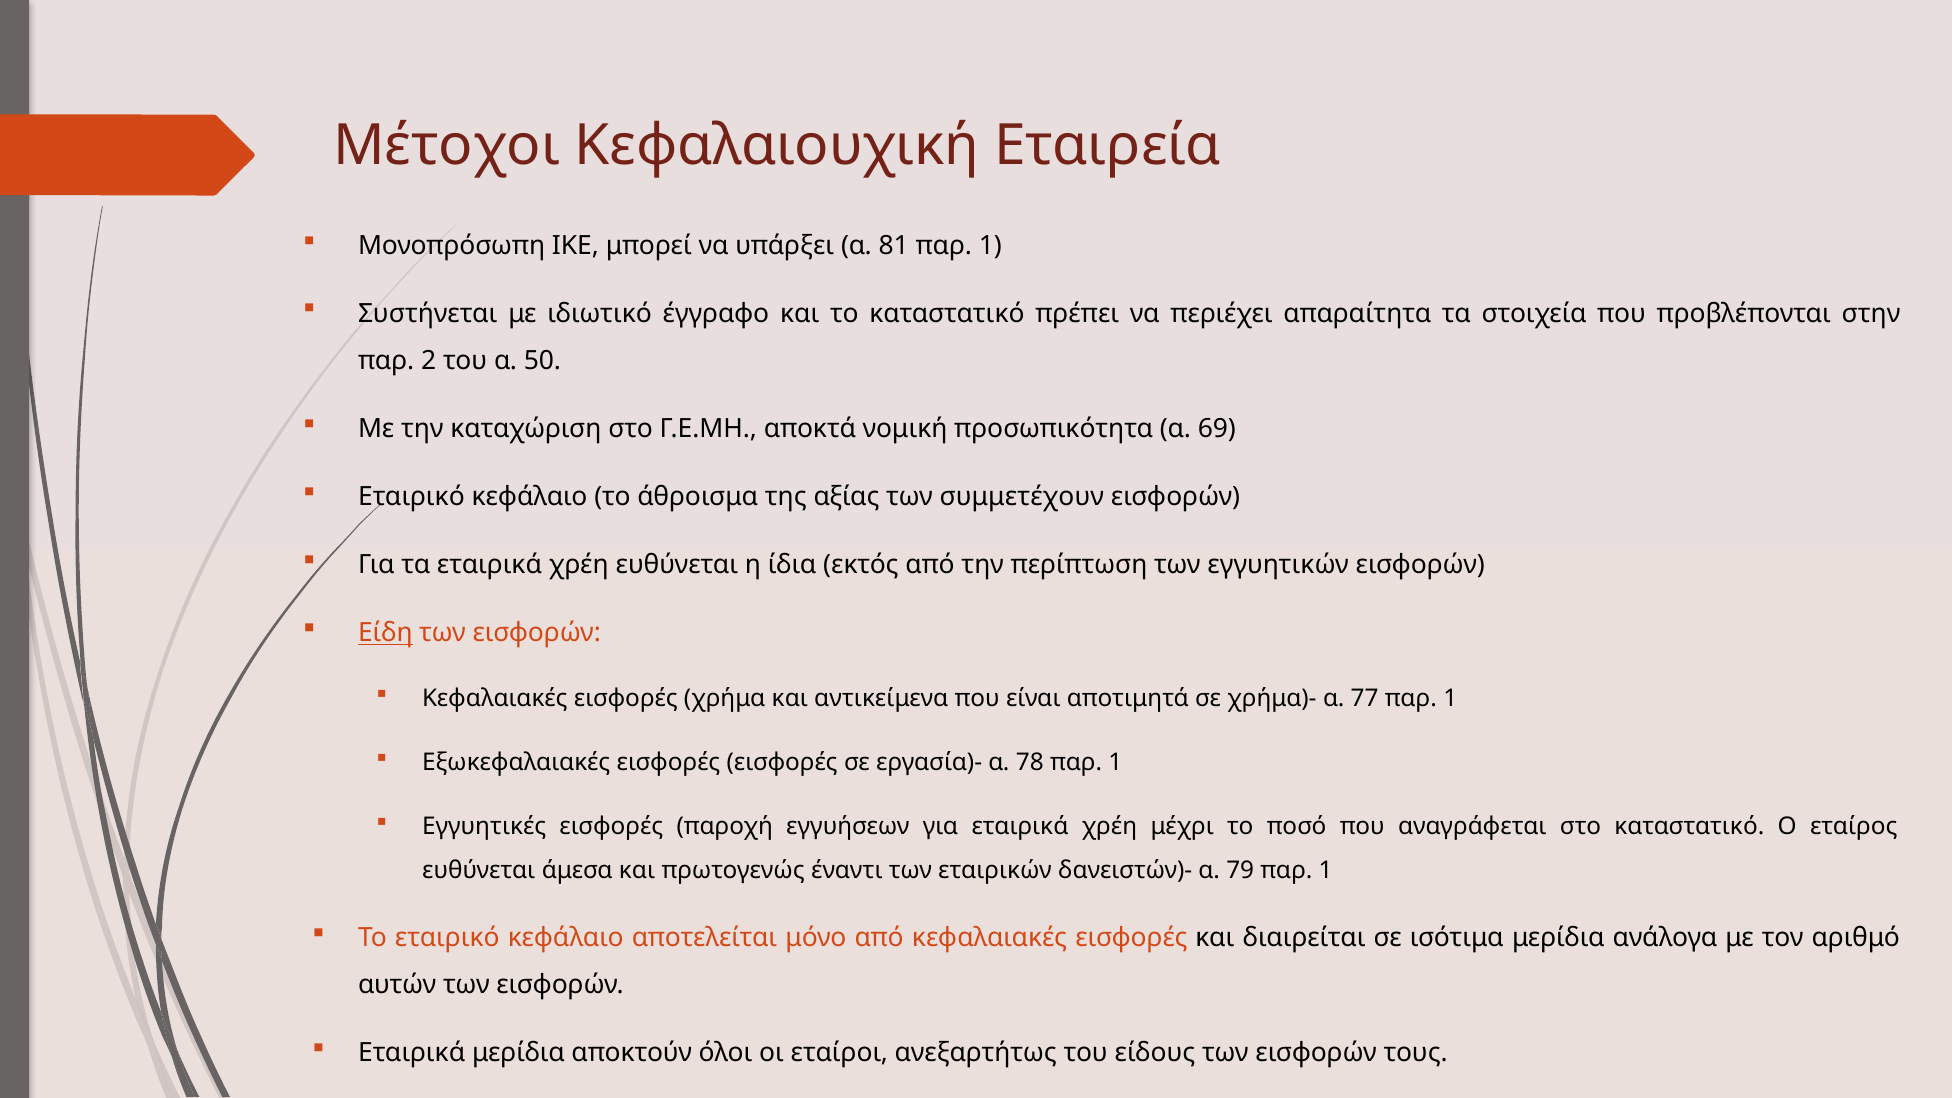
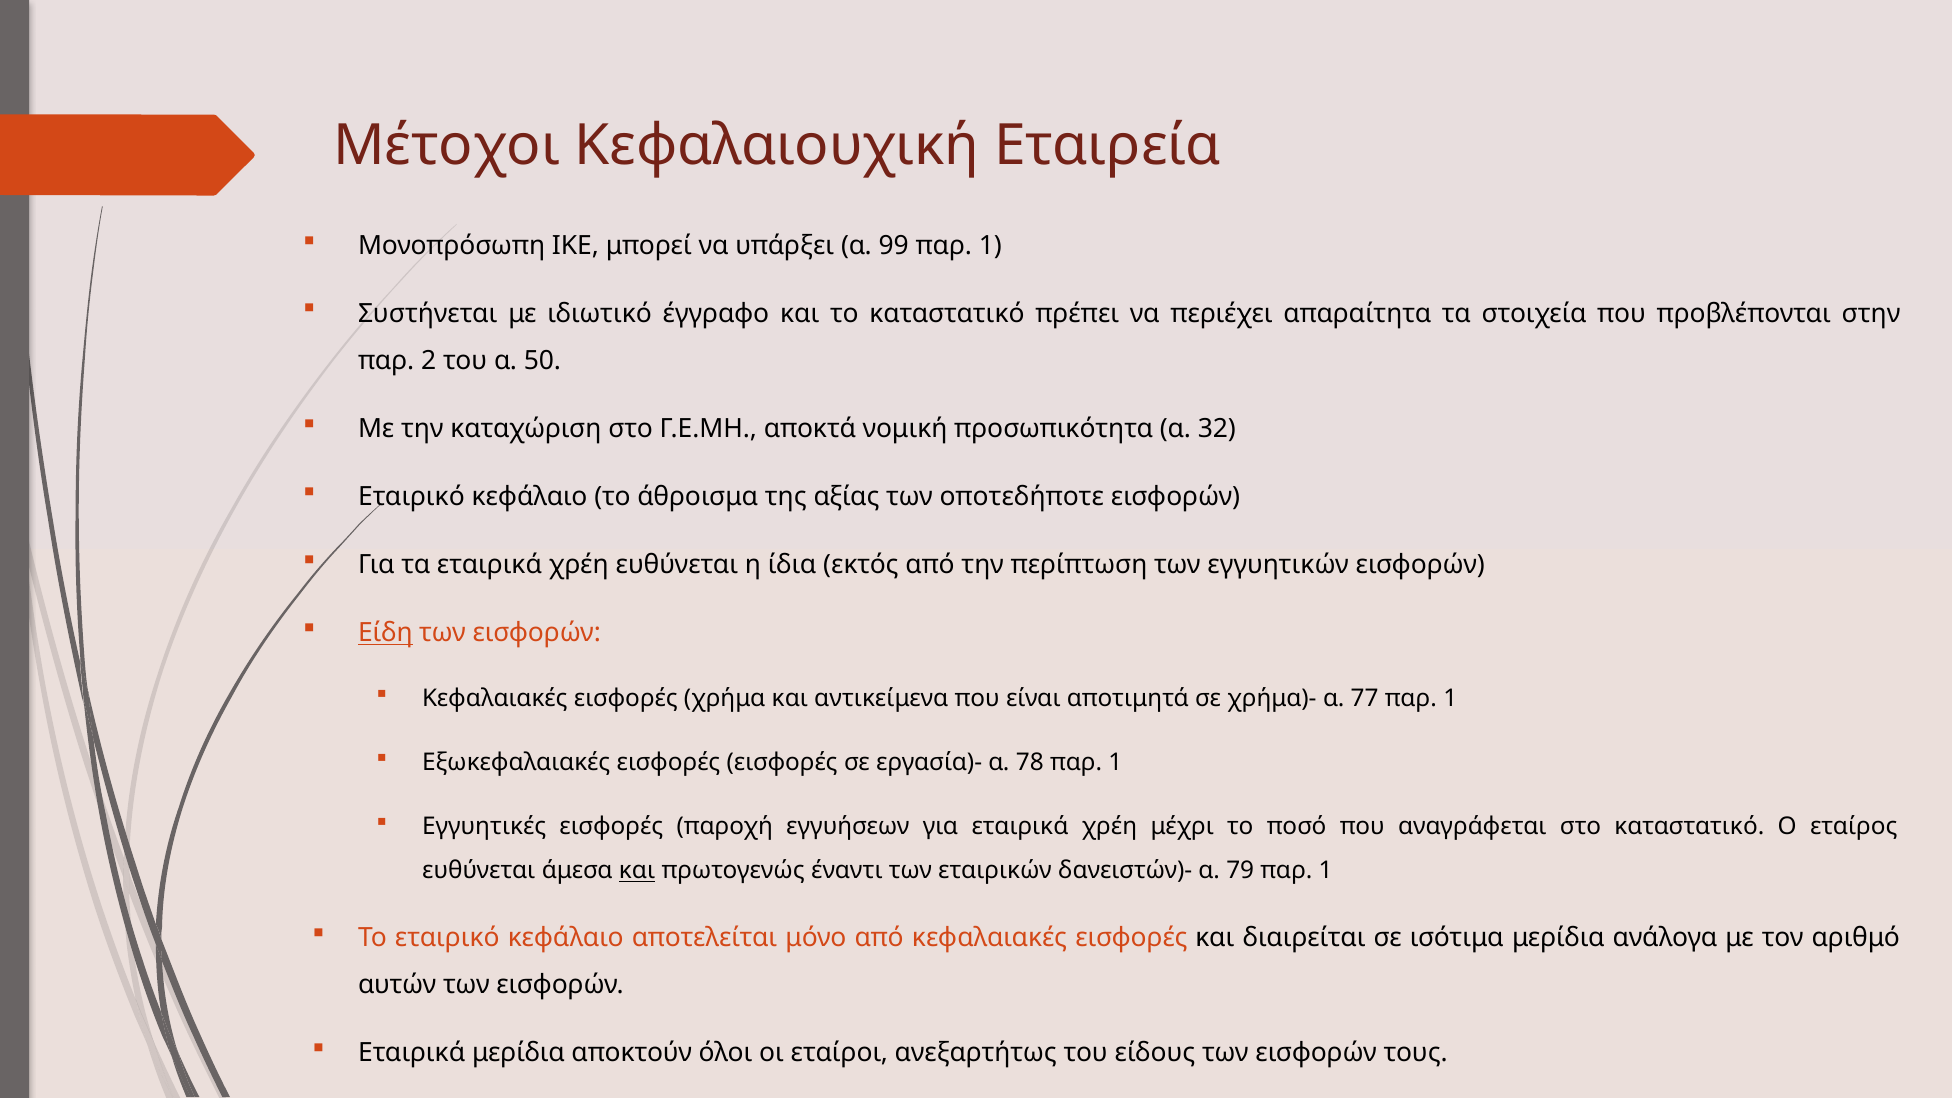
81: 81 -> 99 (894, 246)
69: 69 -> 32 (1217, 429)
συμμετέχουν: συμμετέχουν -> οποτεδήποτε (1022, 497)
και underline: none -> present (637, 871)
